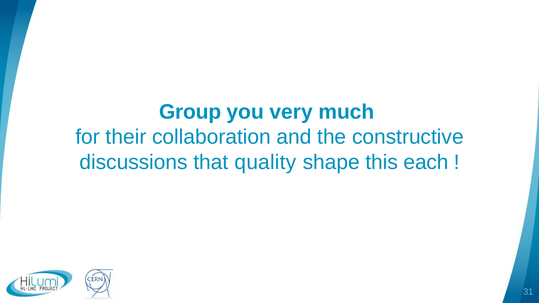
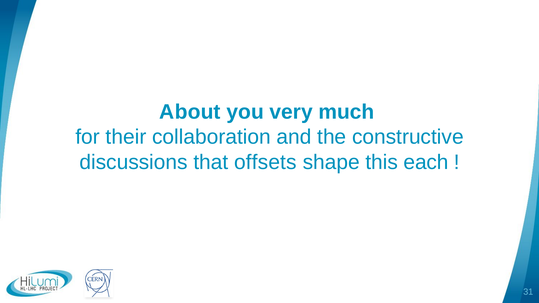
Group: Group -> About (190, 112)
quality: quality -> offsets (265, 162)
